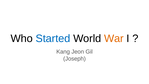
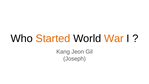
Started colour: blue -> orange (53, 38)
